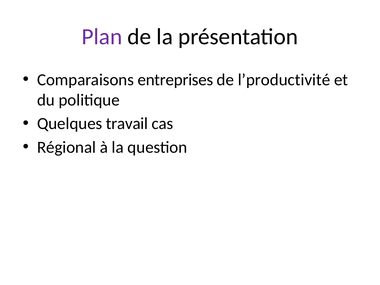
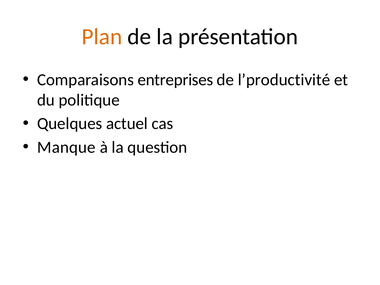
Plan colour: purple -> orange (102, 37)
travail: travail -> actuel (127, 124)
Régional: Régional -> Manque (66, 147)
